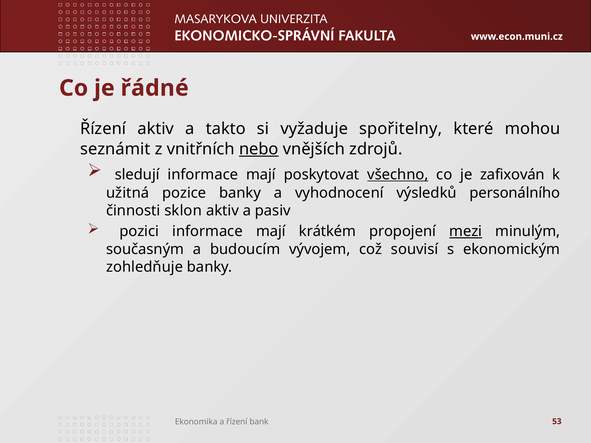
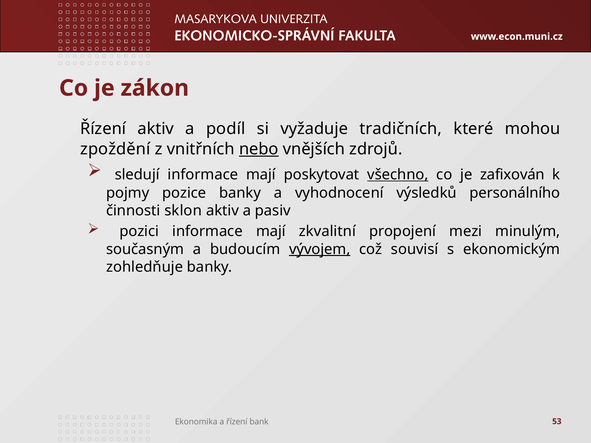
řádné: řádné -> zákon (155, 88)
takto: takto -> podíl (226, 129)
spořitelny: spořitelny -> tradičních (401, 129)
seznámit: seznámit -> zpoždění (115, 149)
užitná: užitná -> pojmy (128, 193)
krátkém: krátkém -> zkvalitní (327, 232)
mezi underline: present -> none (466, 232)
vývojem underline: none -> present (320, 249)
